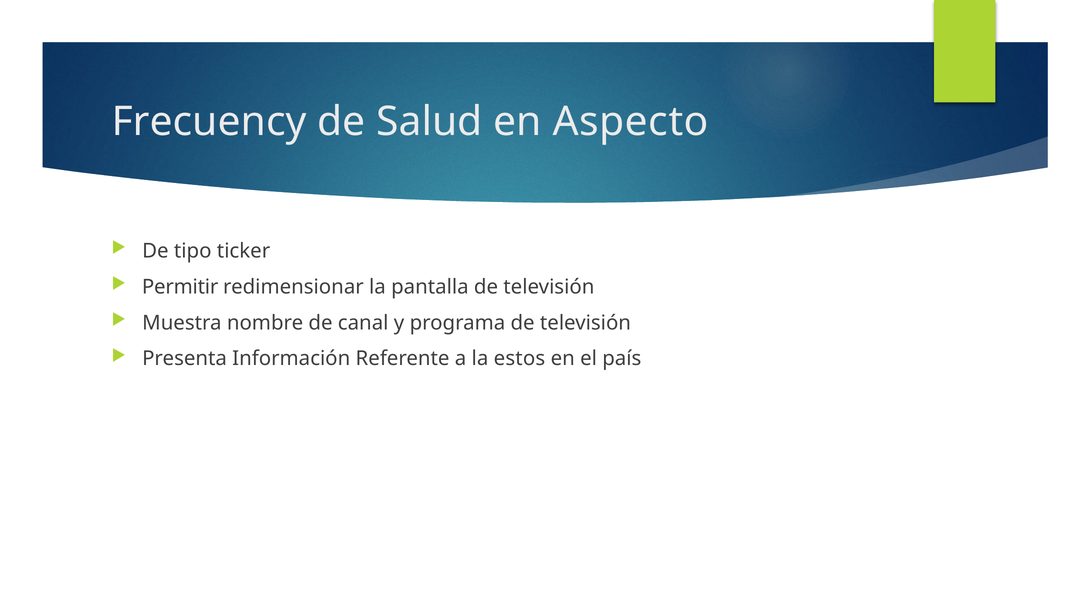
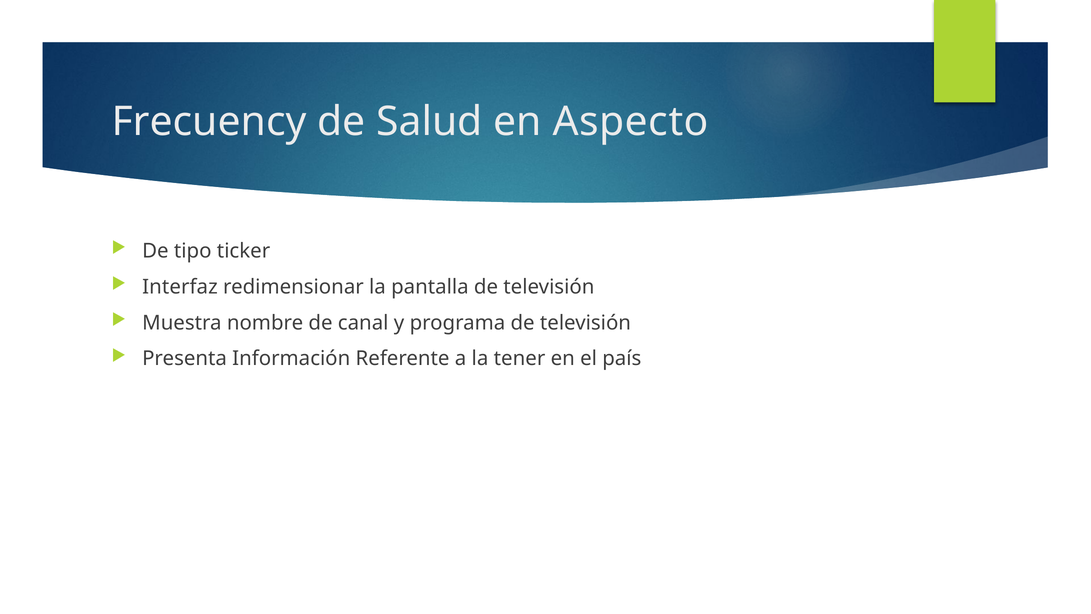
Permitir: Permitir -> Interfaz (180, 287)
estos: estos -> tener (520, 359)
